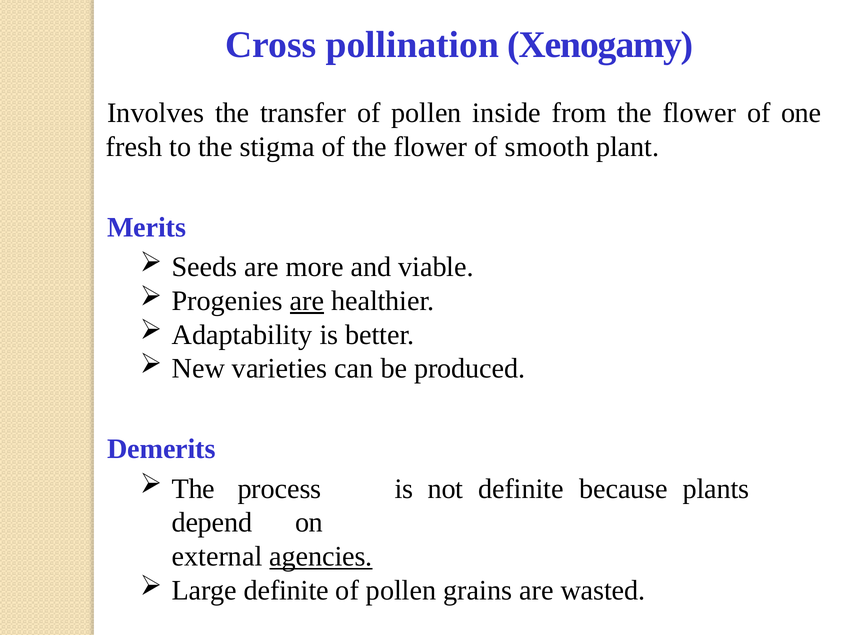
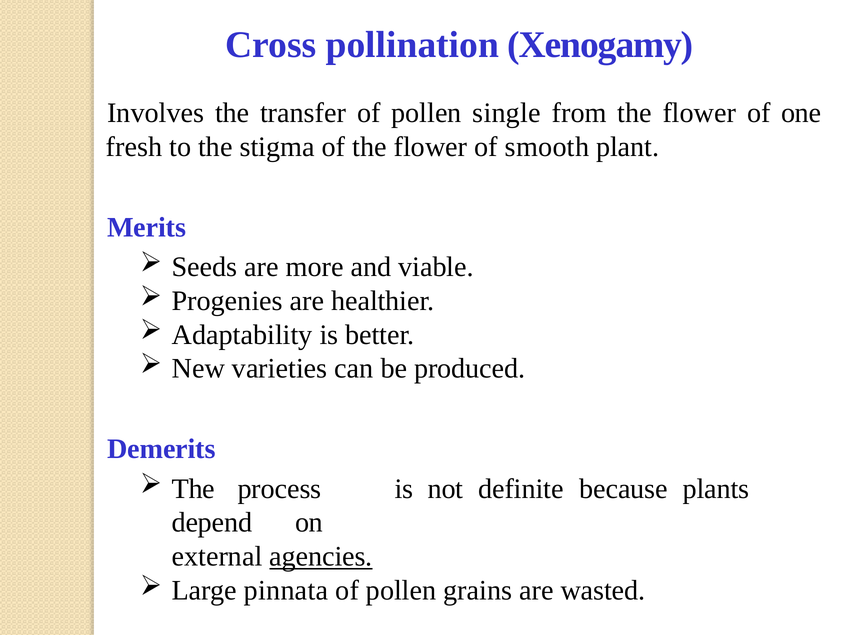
inside: inside -> single (507, 113)
are underline: present -> none (307, 301)
Large definite: definite -> pinnata (286, 590)
